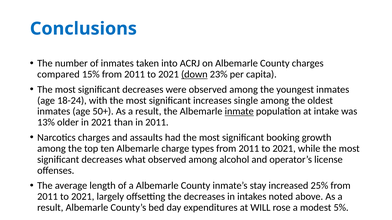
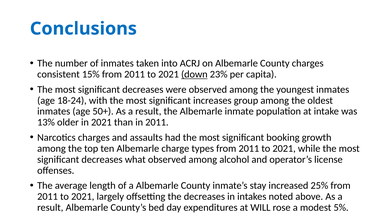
compared: compared -> consistent (58, 74)
single: single -> group (246, 101)
inmate underline: present -> none (239, 112)
